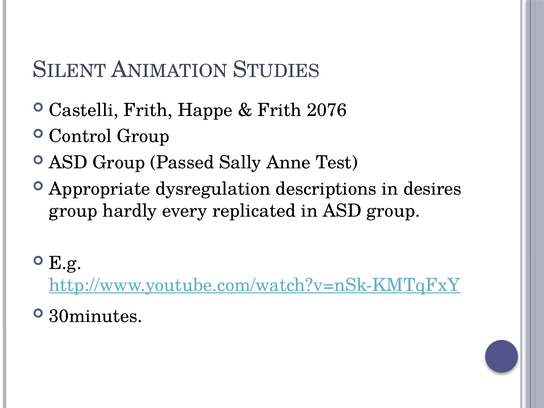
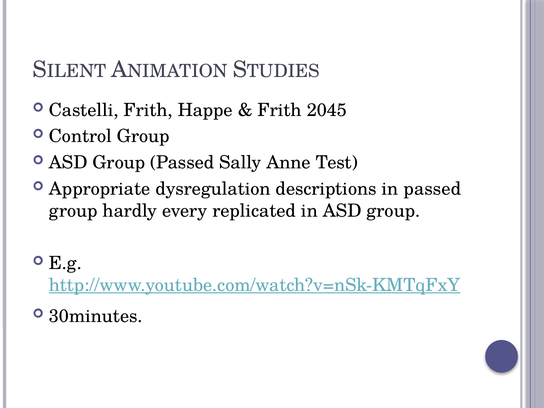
2076: 2076 -> 2045 (327, 110)
in desires: desires -> passed (432, 189)
